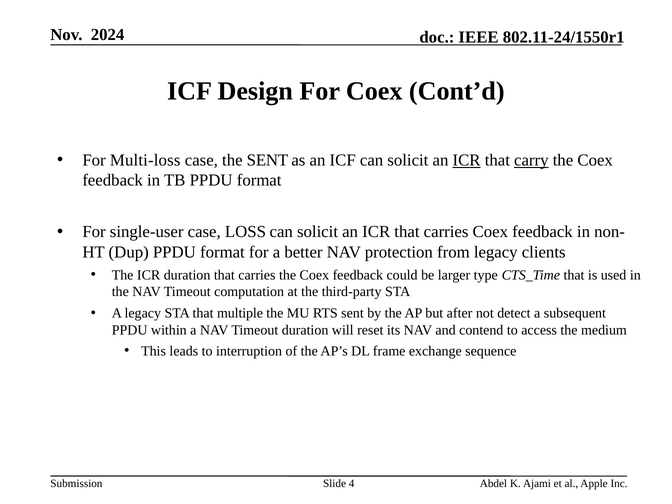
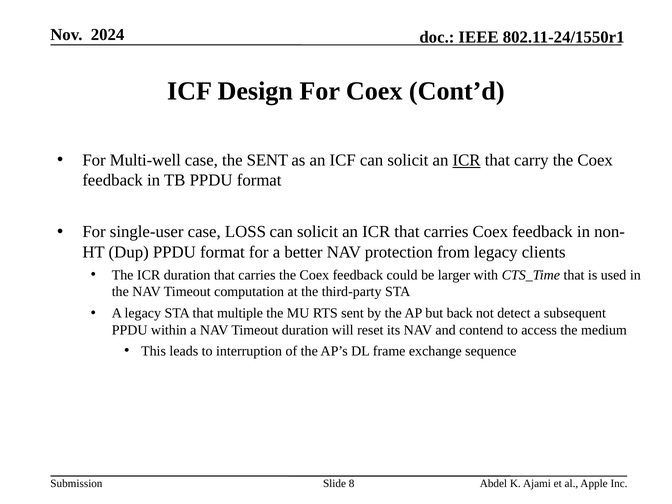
Multi-loss: Multi-loss -> Multi-well (145, 160)
carry underline: present -> none (531, 160)
type: type -> with (486, 275)
after: after -> back (460, 313)
4: 4 -> 8 (352, 483)
